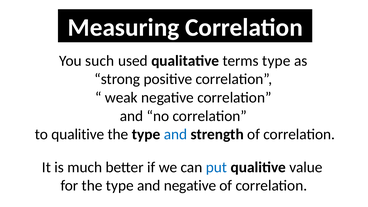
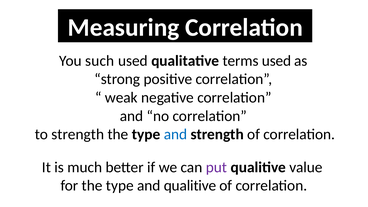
terms type: type -> used (276, 61)
to qualitive: qualitive -> strength (78, 134)
put colour: blue -> purple (216, 167)
and negative: negative -> qualitive (190, 186)
